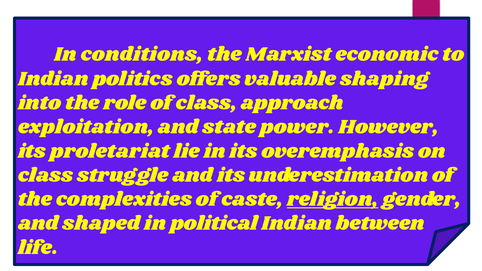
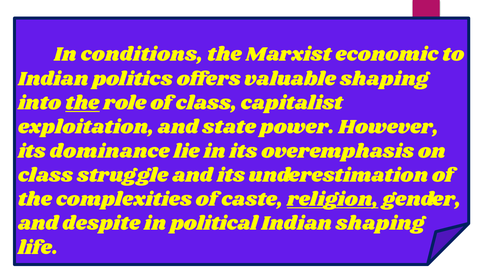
the underline: none -> present (82, 103)
approach: approach -> capitalist (292, 103)
proletariat: proletariat -> dominance (110, 151)
shaped: shaped -> despite (101, 223)
Indian between: between -> shaping (380, 223)
